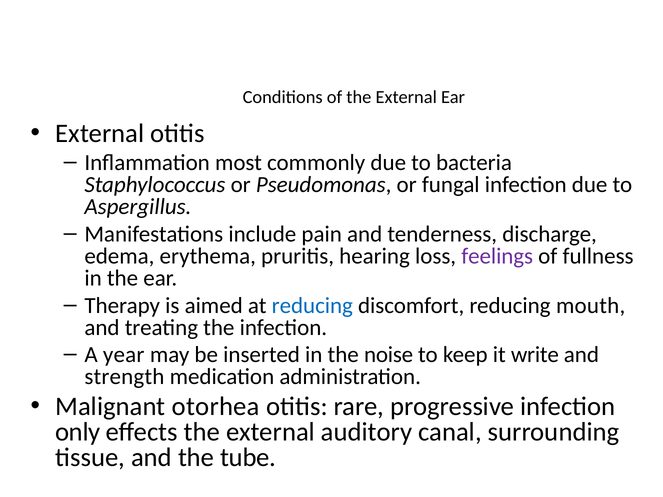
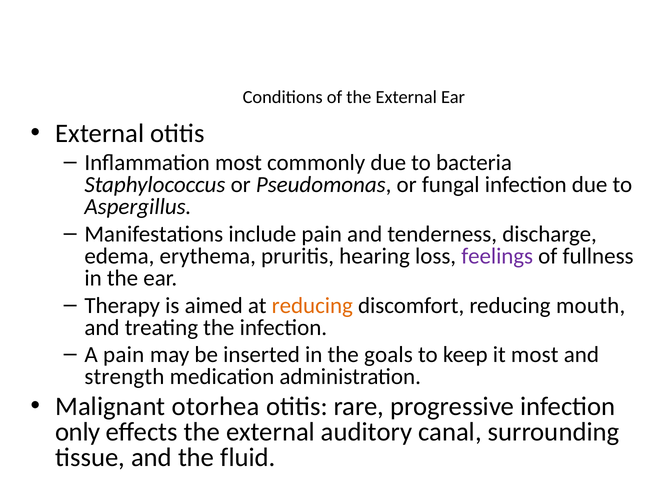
reducing colour: blue -> orange (312, 306)
A year: year -> pain (124, 355)
noise: noise -> goals (388, 355)
it write: write -> most (535, 355)
tube: tube -> fluid (248, 458)
